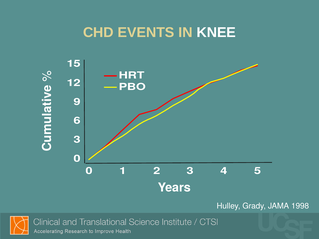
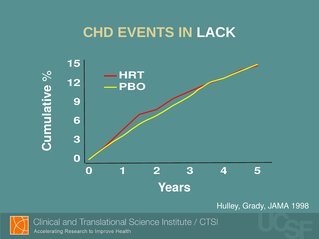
KNEE: KNEE -> LACK (216, 32)
